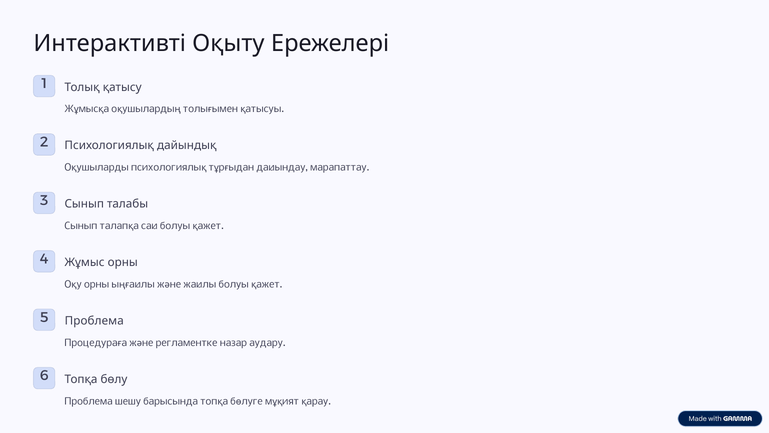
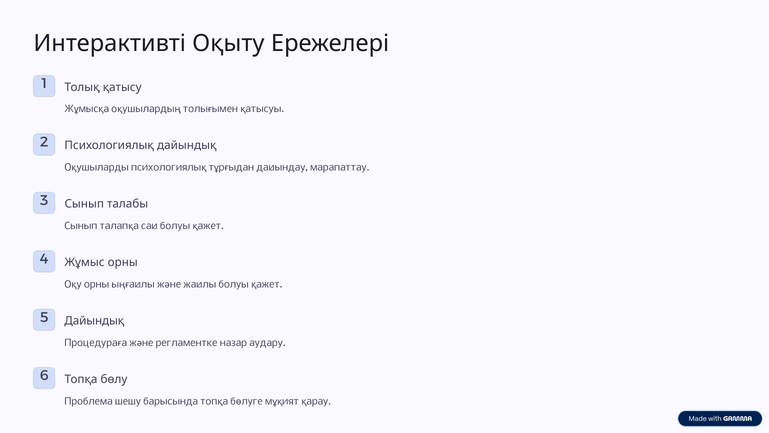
5 Проблема: Проблема -> Дайындық (94, 320)
